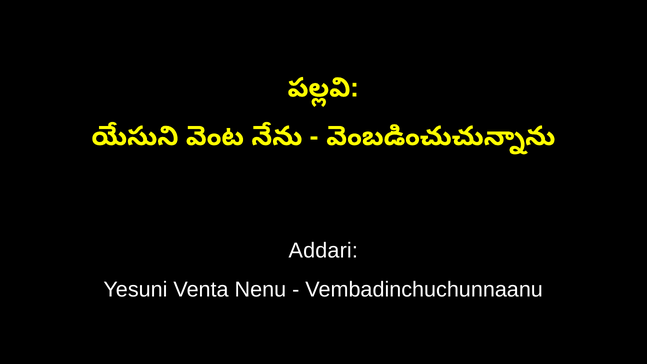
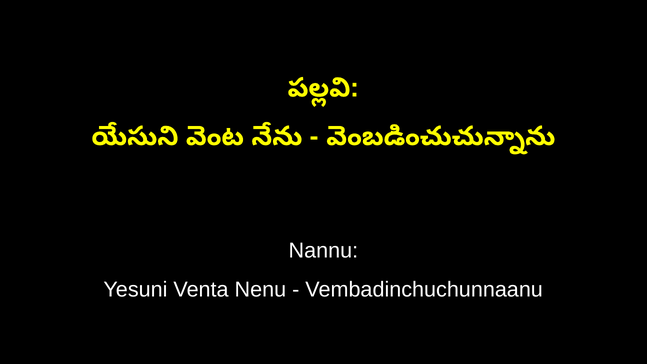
Addari: Addari -> Nannu (323, 251)
